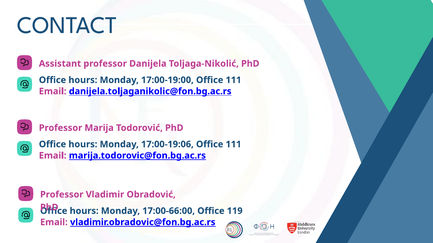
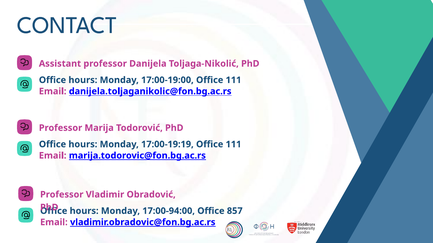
17:00-19:06: 17:00-19:06 -> 17:00-19:19 (167, 145)
17:00-66:00: 17:00-66:00 -> 17:00-94:00 (169, 211)
119: 119 -> 857 (235, 211)
